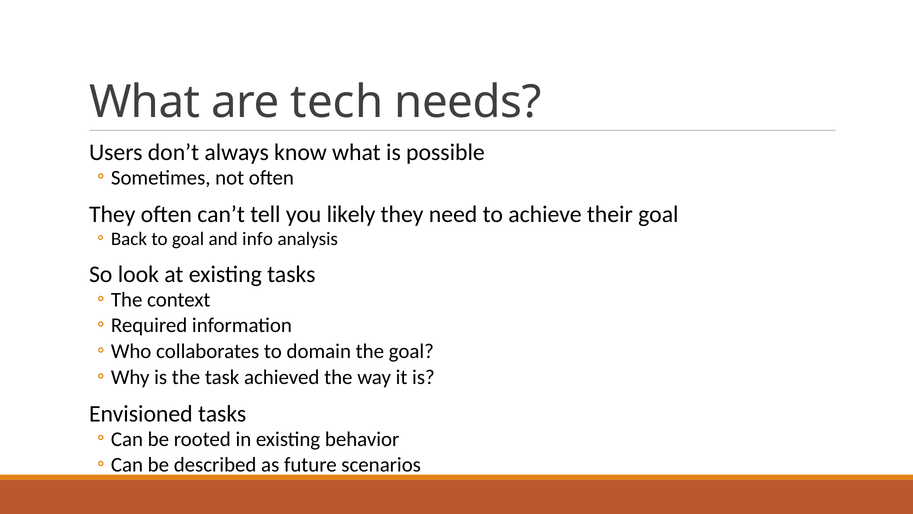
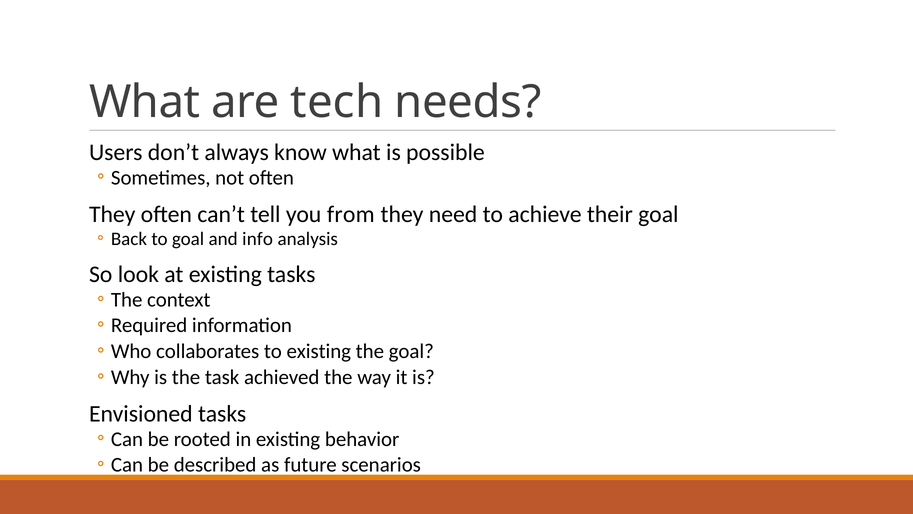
likely: likely -> from (351, 214)
to domain: domain -> existing (319, 351)
